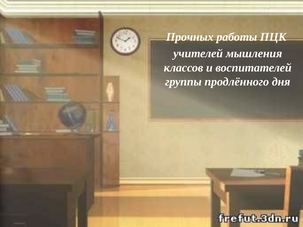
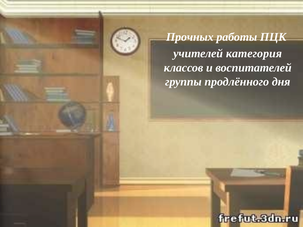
мышления: мышления -> категория (254, 54)
